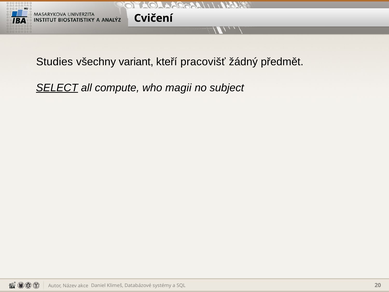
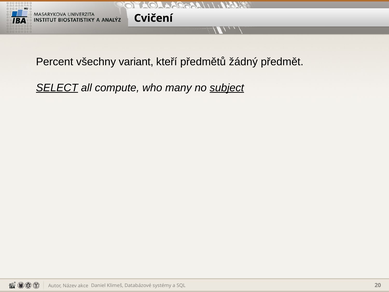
Studies: Studies -> Percent (55, 62)
pracovišť: pracovišť -> předmětů (203, 62)
magii: magii -> many (178, 88)
subject underline: none -> present (227, 88)
